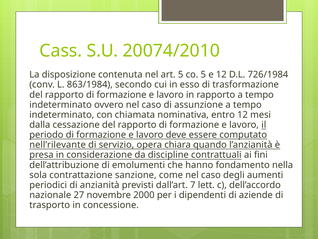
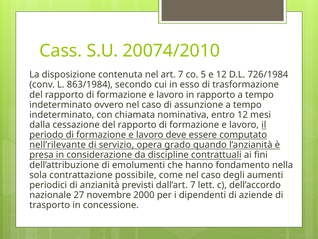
art 5: 5 -> 7 (181, 74)
chiara: chiara -> grado (178, 145)
sanzione: sanzione -> possibile (136, 175)
